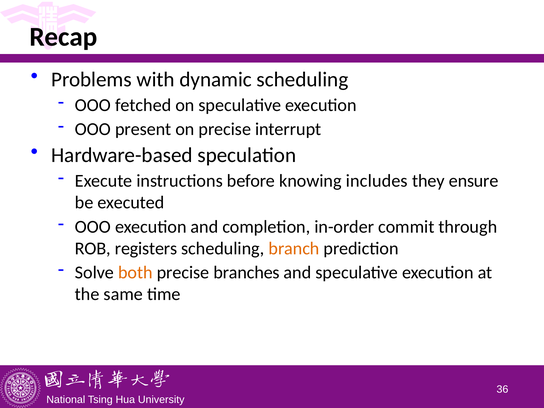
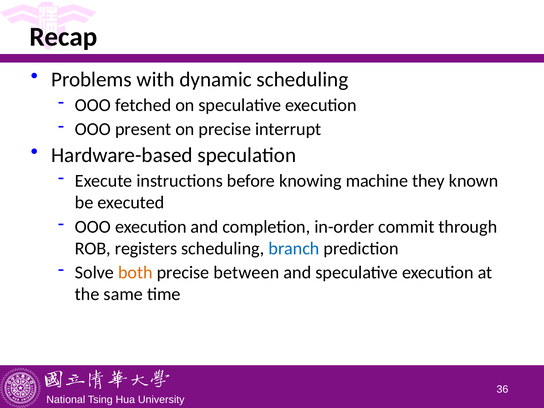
includes: includes -> machine (377, 181)
ensure: ensure -> known (474, 181)
branch colour: orange -> blue (294, 248)
branches: branches -> between (246, 272)
